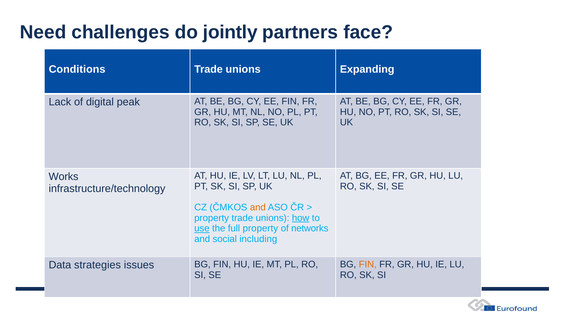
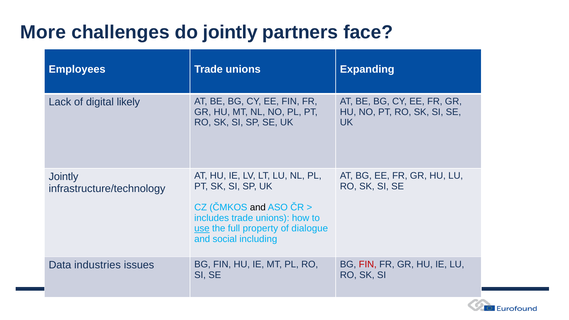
Need: Need -> More (43, 32)
Conditions: Conditions -> Employees (77, 69)
peak: peak -> likely (128, 102)
Works: Works -> Jointly (64, 177)
and colour: orange -> black (258, 207)
property: property -> includes (212, 218)
how underline: present -> none (301, 218)
networks: networks -> dialogue (310, 229)
FIN colour: orange -> red (368, 264)
strategies: strategies -> industries (97, 265)
